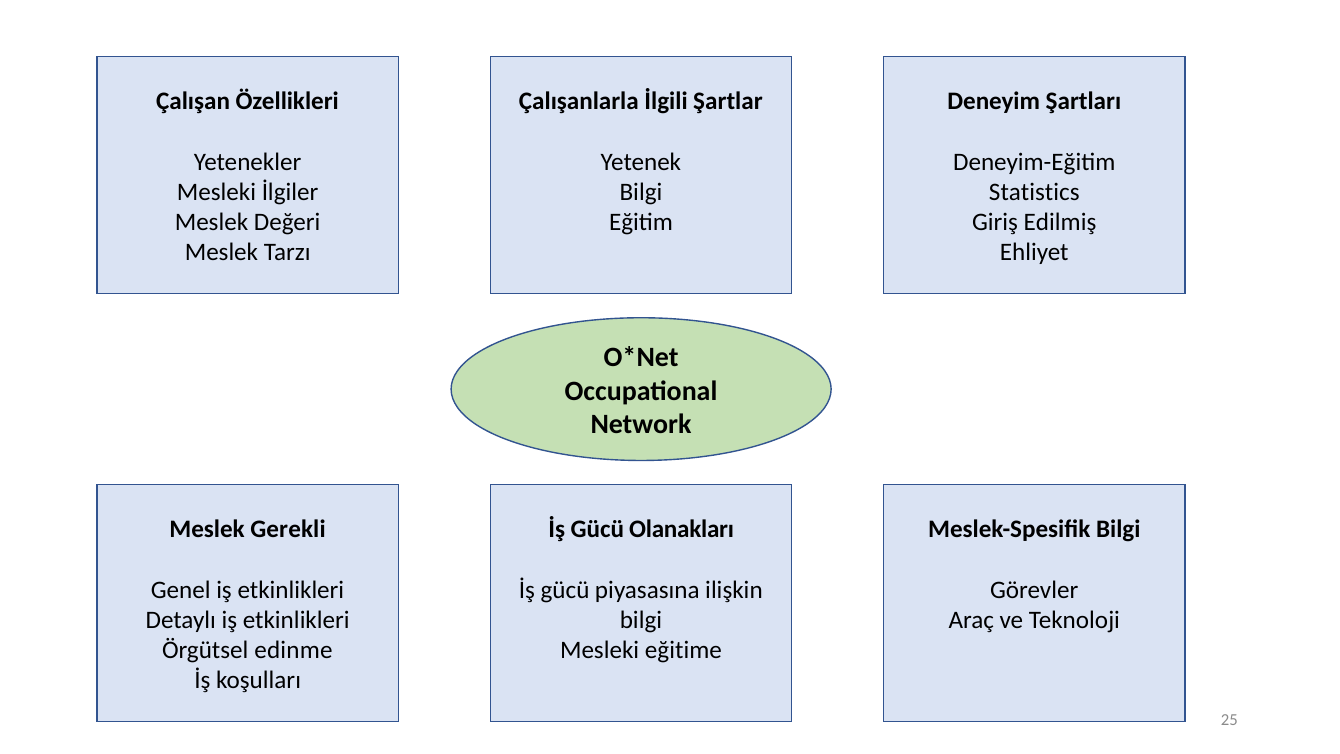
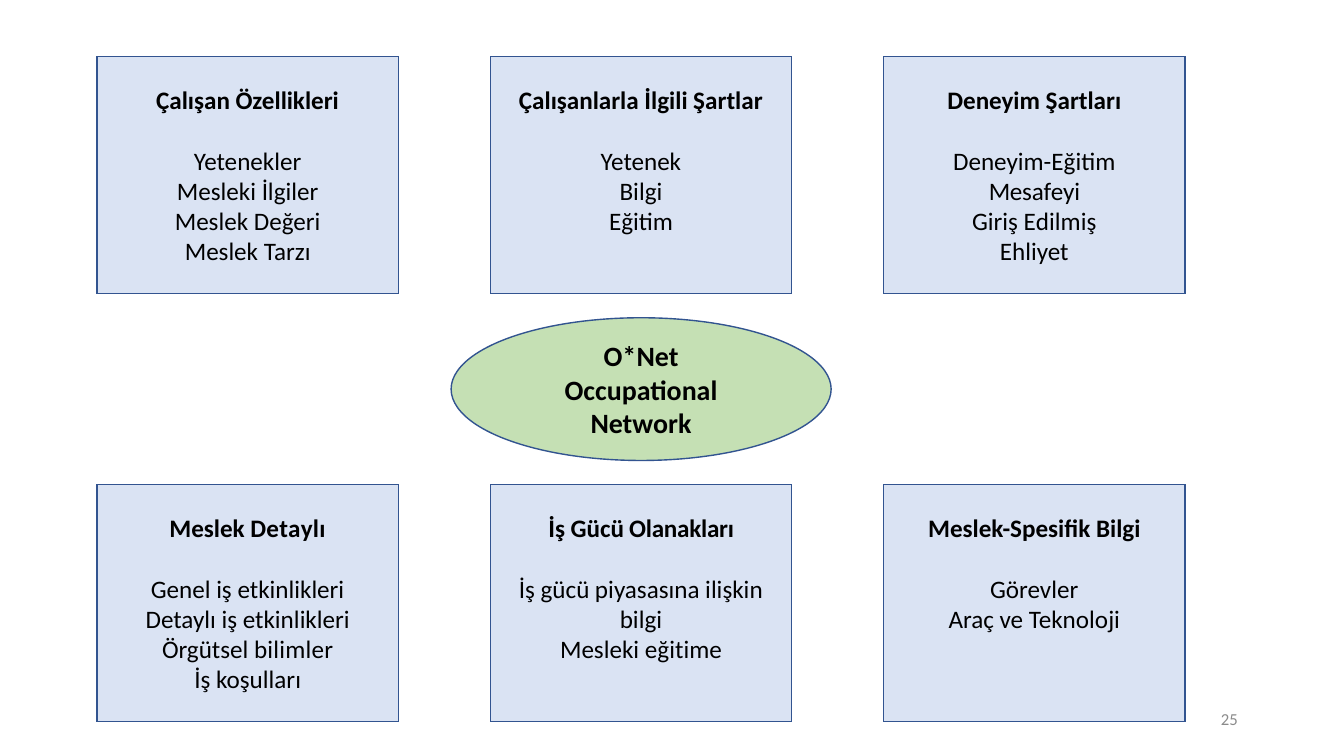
Statistics: Statistics -> Mesafeyi (1034, 192)
Meslek Gerekli: Gerekli -> Detaylı (288, 529)
edinme: edinme -> bilimler (294, 650)
